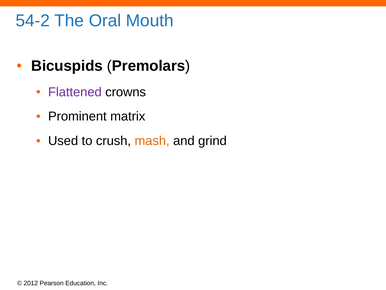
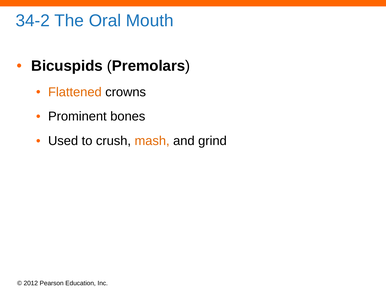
54-2: 54-2 -> 34-2 (33, 21)
Flattened colour: purple -> orange (75, 92)
matrix: matrix -> bones (128, 116)
